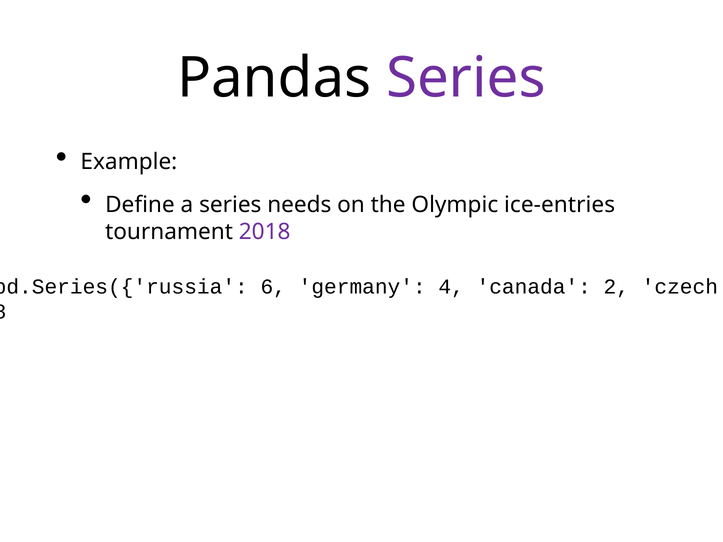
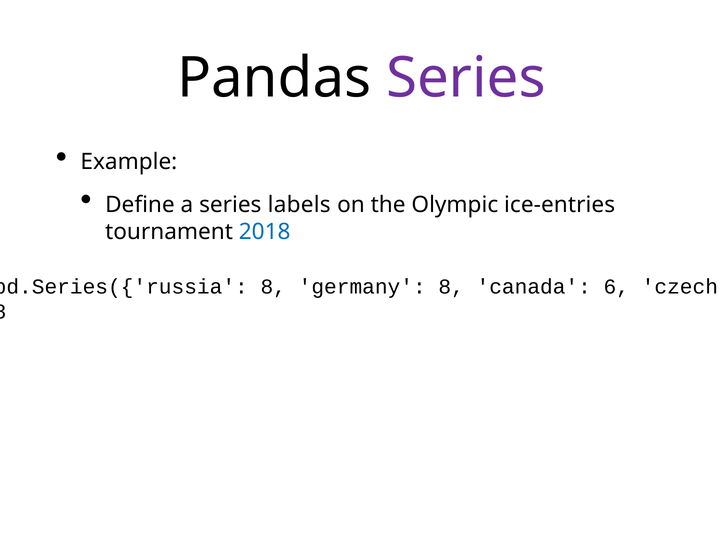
needs: needs -> labels (299, 205)
2018 colour: purple -> blue (265, 232)
6: 6 -> 8 (273, 287)
germany 4: 4 -> 8 (451, 287)
canada 2: 2 -> 6 (616, 287)
